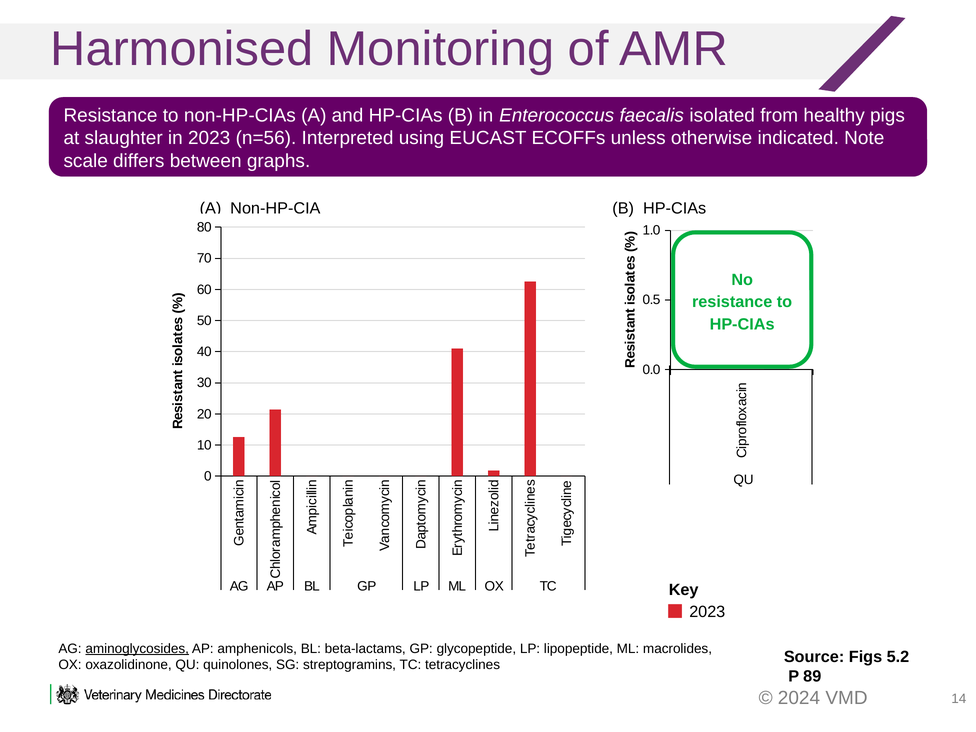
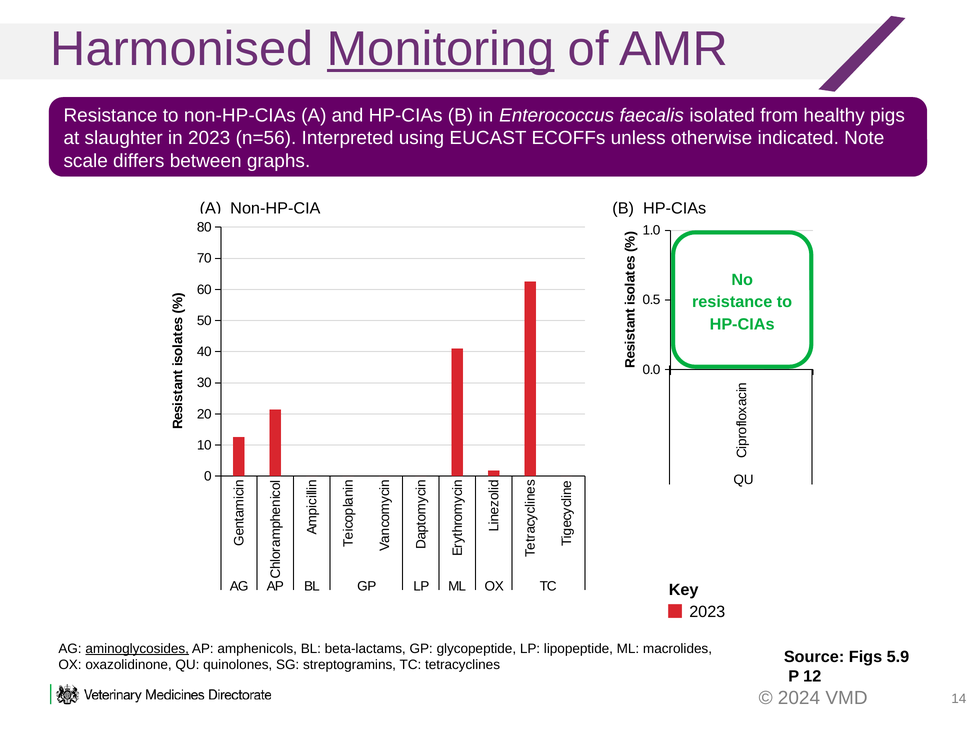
Monitoring underline: none -> present (441, 49)
5.2: 5.2 -> 5.9 (898, 657)
89: 89 -> 12 (812, 677)
